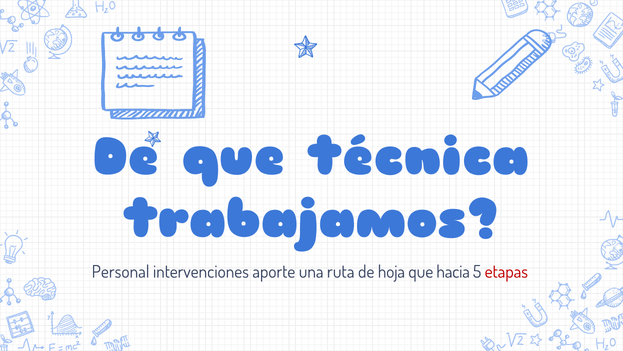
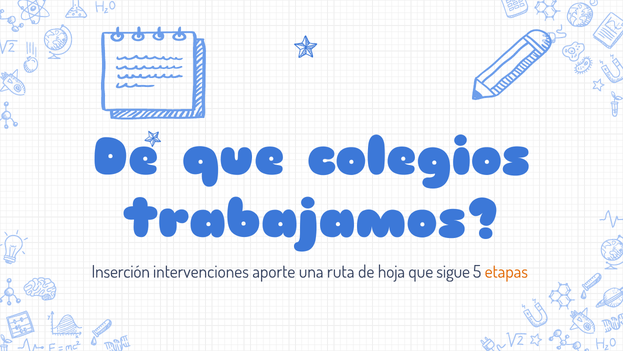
técnica: técnica -> colegios (418, 157)
Personal: Personal -> Inserción (121, 272)
hacia: hacia -> sigue (453, 272)
etapas colour: red -> orange (506, 272)
